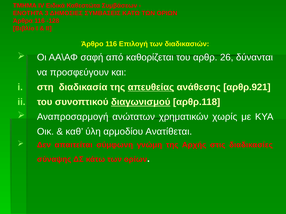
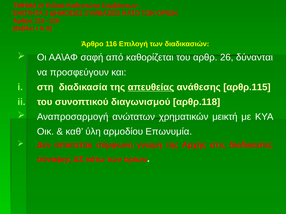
αρθρ.921: αρθρ.921 -> αρθρ.115 (247, 87)
διαγωνισμού underline: present -> none (141, 102)
χωρίς: χωρίς -> μεικτή (225, 117)
Ανατίθεται: Ανατίθεται -> Επωνυμία (169, 132)
